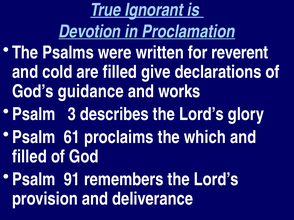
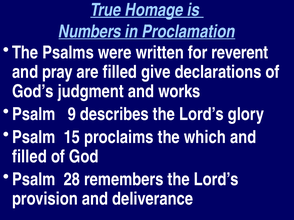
Ignorant: Ignorant -> Homage (154, 10)
Devotion: Devotion -> Numbers (90, 32)
cold: cold -> pray (57, 72)
guidance: guidance -> judgment (91, 92)
3: 3 -> 9 (72, 114)
61: 61 -> 15 (72, 137)
91: 91 -> 28 (72, 180)
